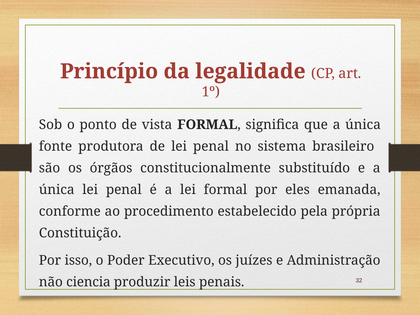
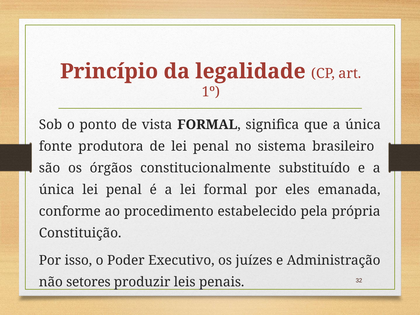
ciencia: ciencia -> setores (88, 282)
